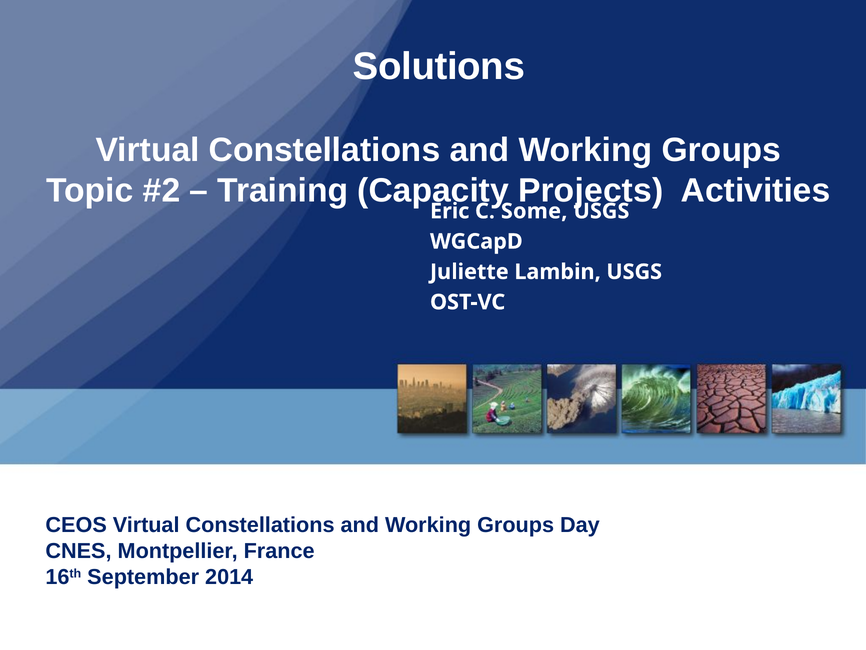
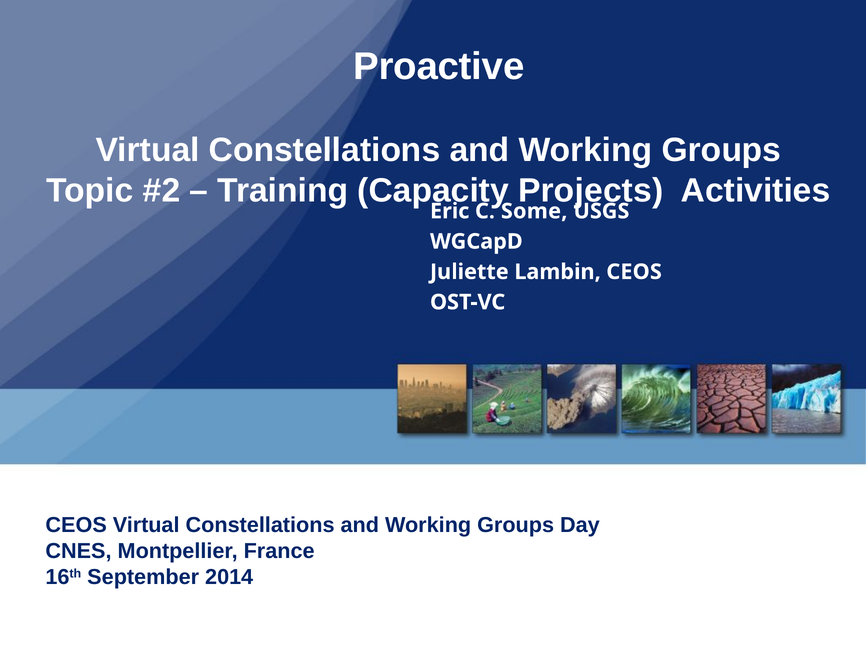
Solutions: Solutions -> Proactive (439, 67)
Lambin USGS: USGS -> CEOS (634, 272)
